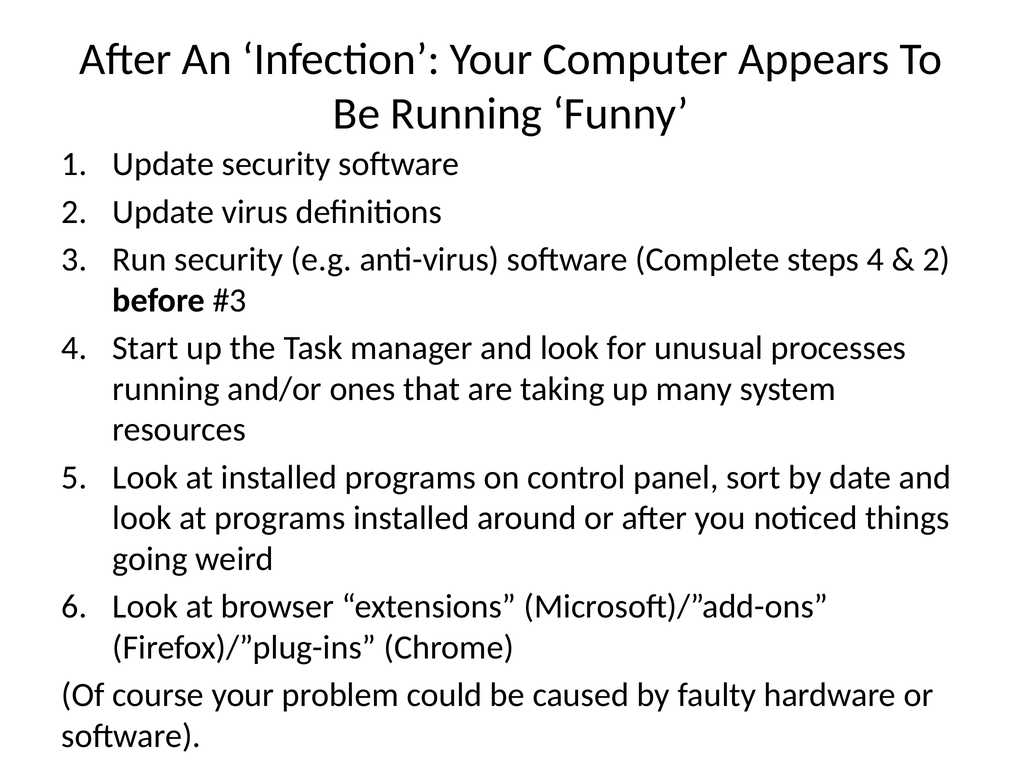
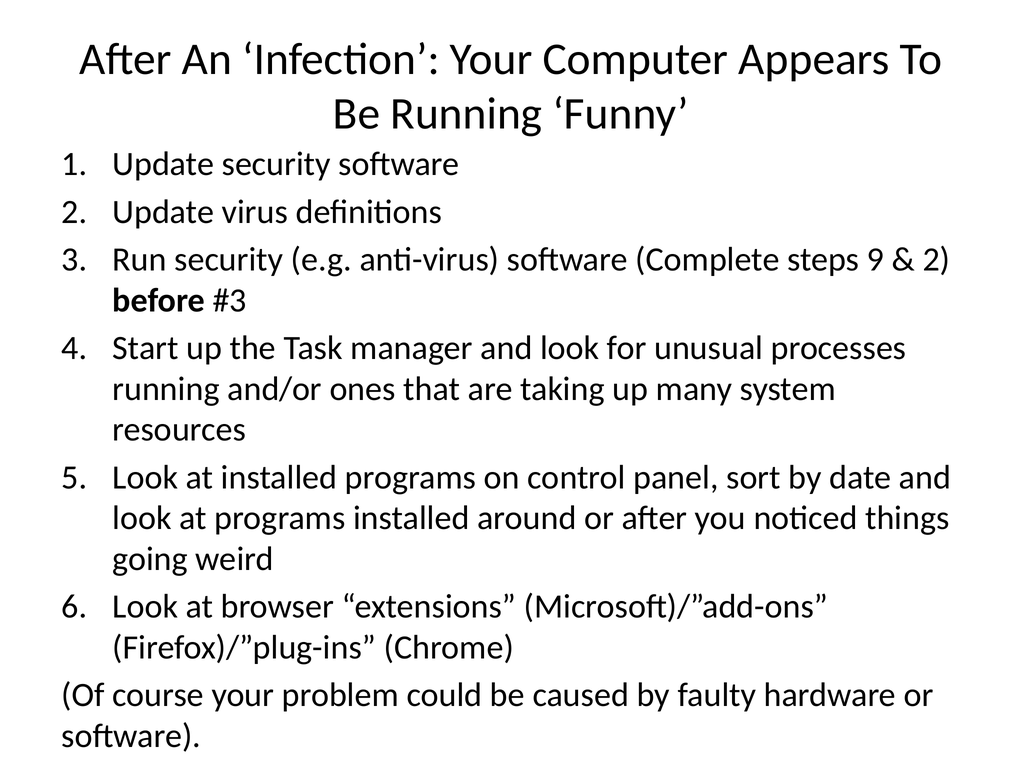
steps 4: 4 -> 9 (875, 260)
